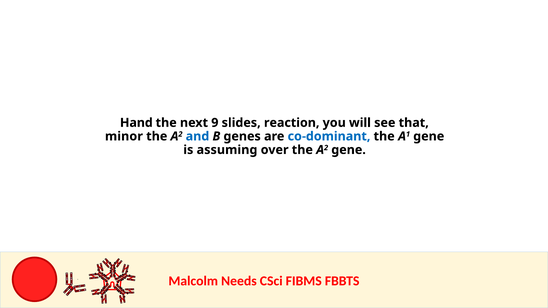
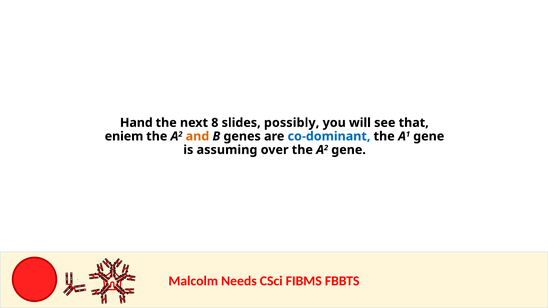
9: 9 -> 8 (215, 123)
reaction: reaction -> possibly (292, 123)
minor: minor -> eniem (124, 136)
and colour: blue -> orange (197, 136)
